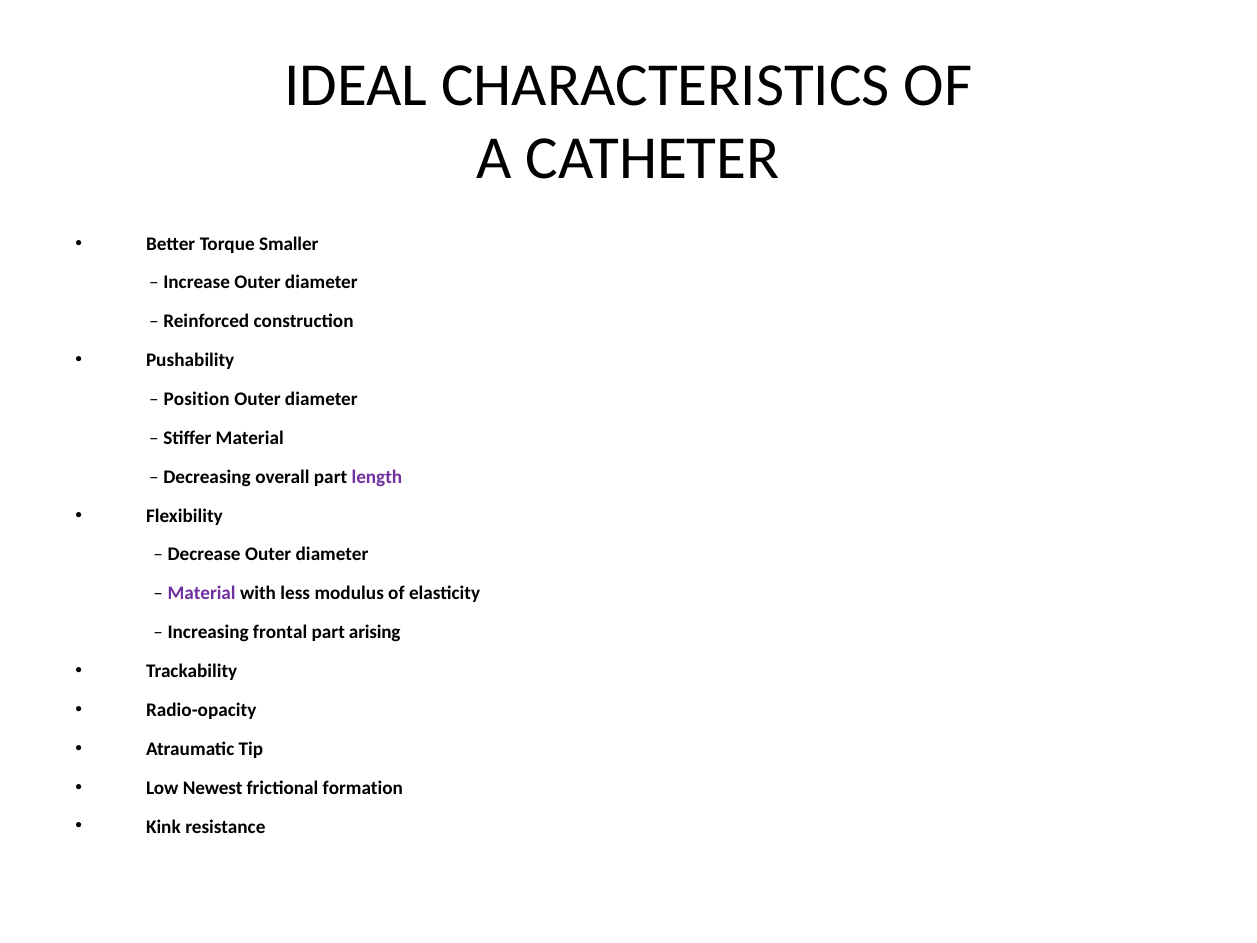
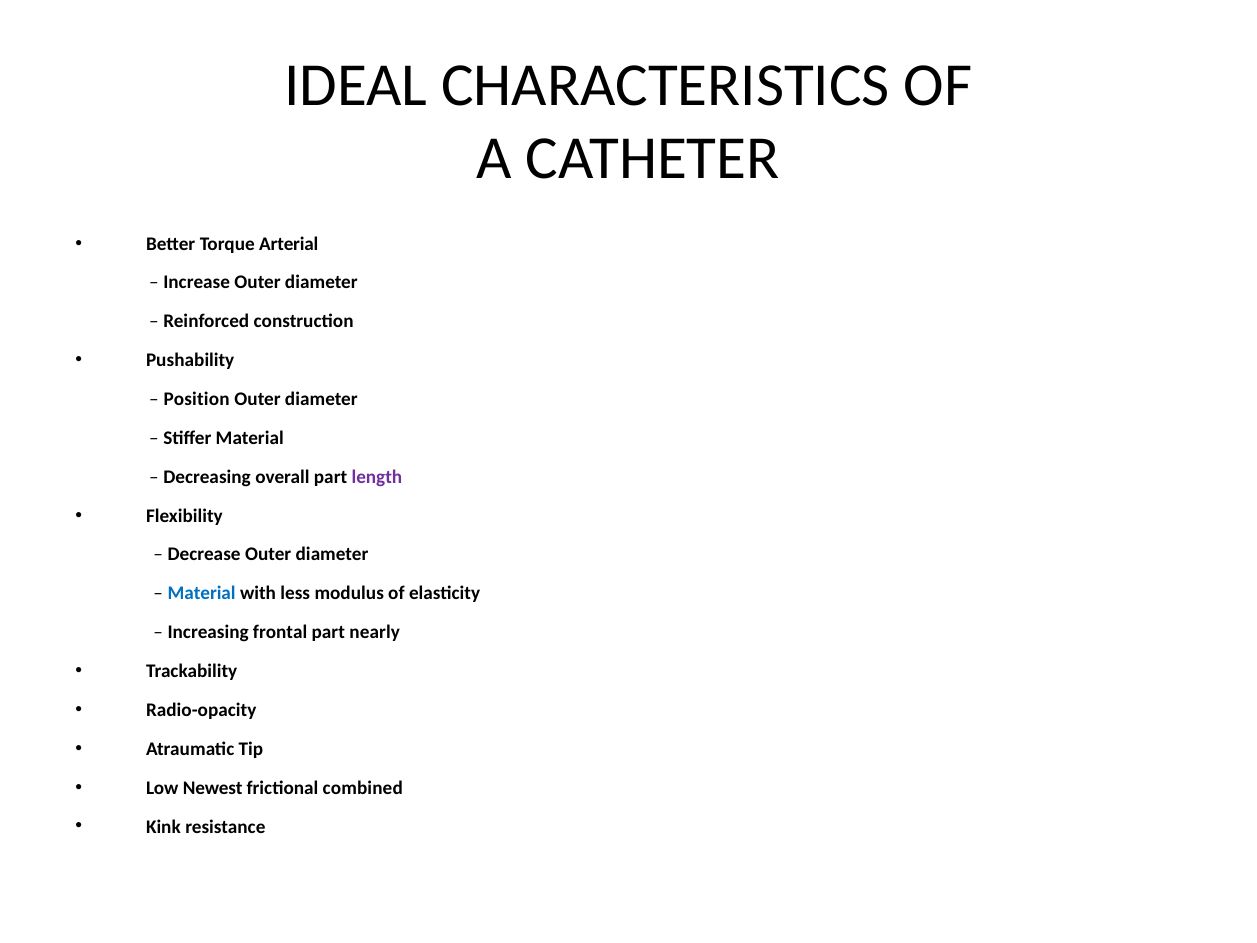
Smaller: Smaller -> Arterial (289, 244)
Material colour: purple -> blue (202, 593)
arising: arising -> nearly (375, 632)
formation: formation -> combined (363, 788)
